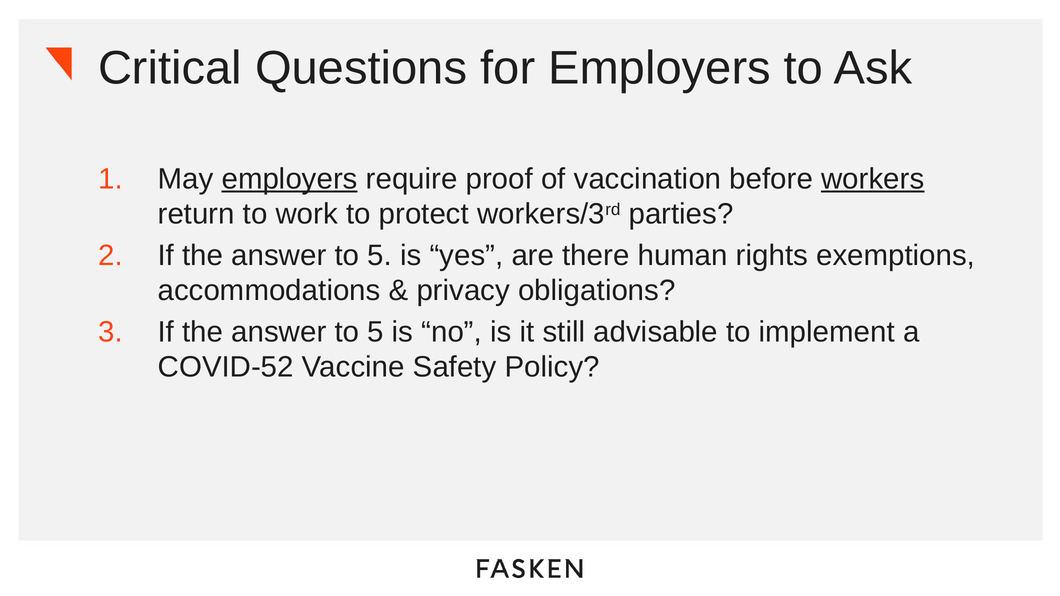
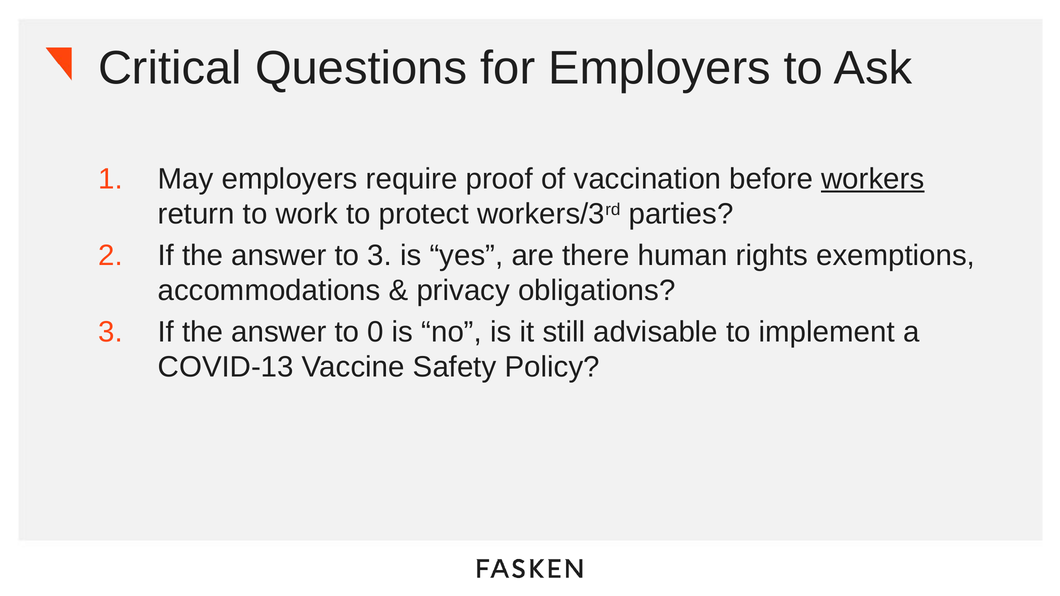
employers underline: present -> none (290, 179)
5: 5 -> 3 (380, 255)
5: 5 -> 0 (376, 332)
COVID-52: COVID-52 -> COVID-13 (226, 367)
